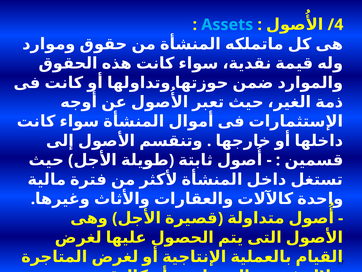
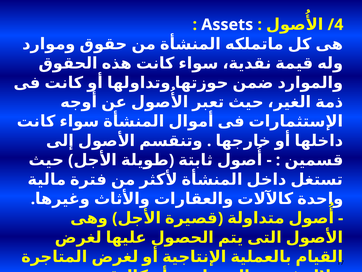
Assets colour: light blue -> white (227, 25)
